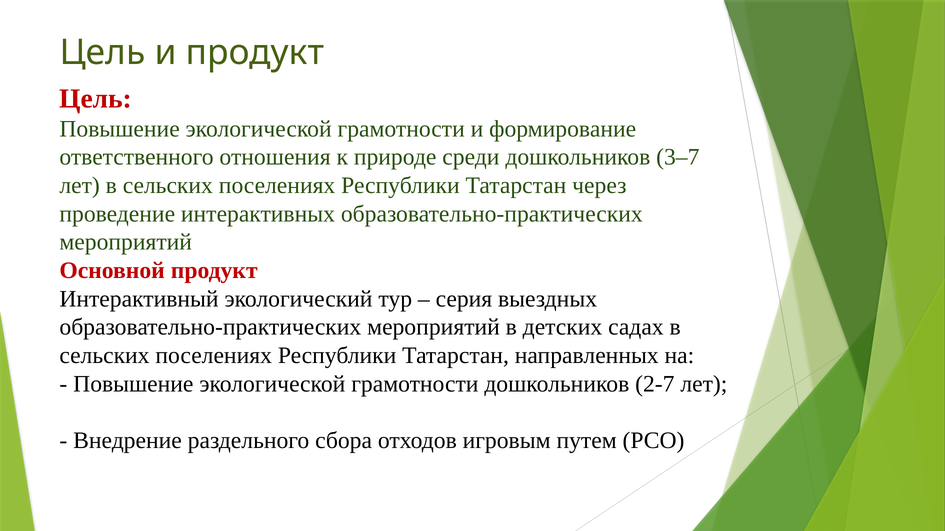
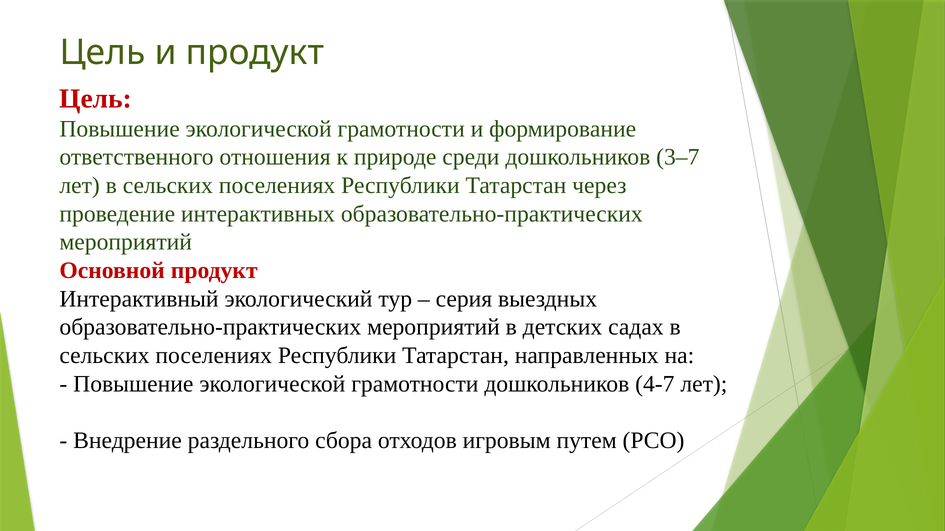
2-7: 2-7 -> 4-7 (655, 384)
